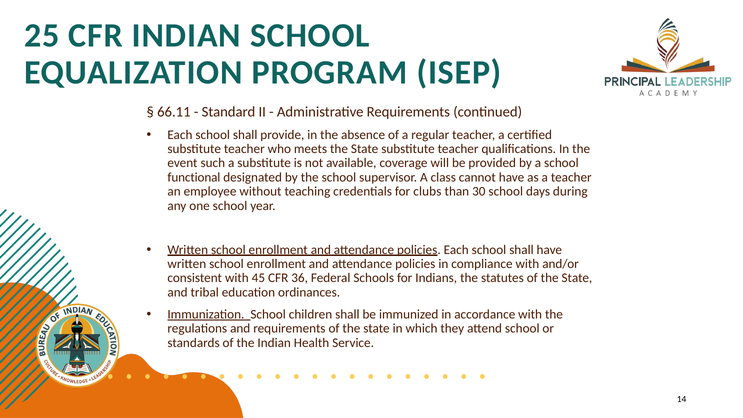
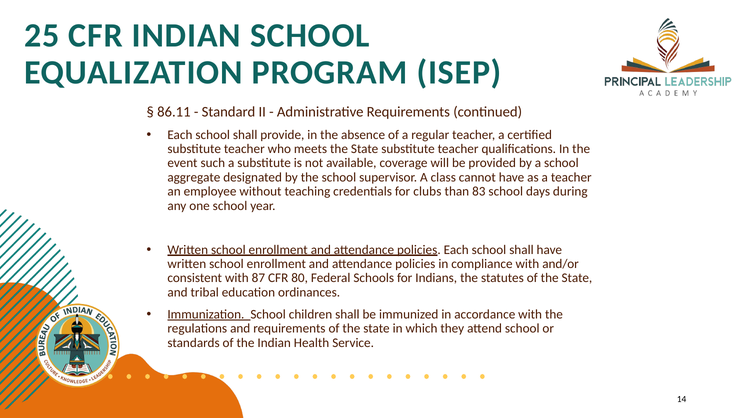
66.11: 66.11 -> 86.11 (174, 112)
functional: functional -> aggregate (194, 177)
30: 30 -> 83 (479, 192)
45: 45 -> 87 (258, 278)
36: 36 -> 80 (300, 278)
